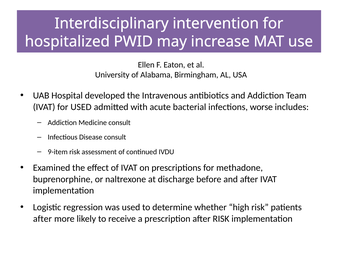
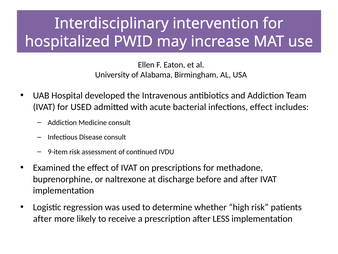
infections worse: worse -> effect (261, 107)
after RISK: RISK -> LESS (221, 218)
